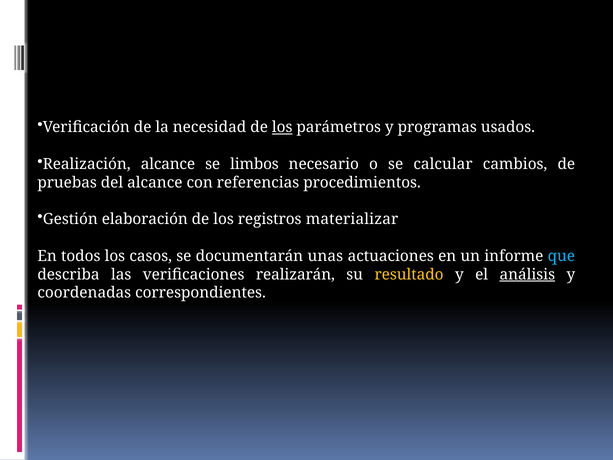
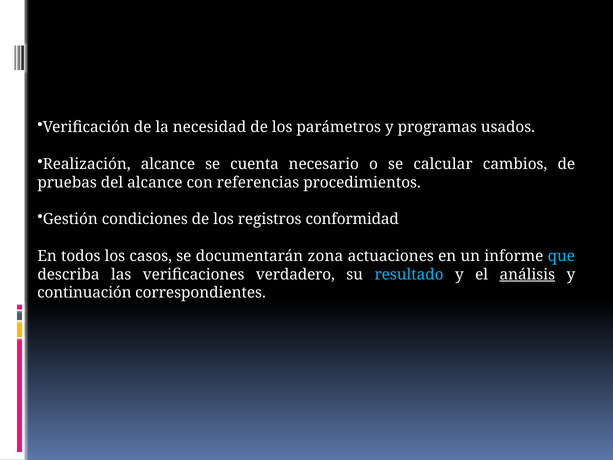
los underline: present -> none (282, 127)
limbos: limbos -> cuenta (255, 164)
elaboración: elaboración -> condiciones (145, 219)
materializar: materializar -> conformidad (352, 219)
unas: unas -> zona (325, 256)
realizarán: realizarán -> verdadero (295, 274)
resultado colour: yellow -> light blue (409, 274)
coordenadas: coordenadas -> continuación (84, 293)
